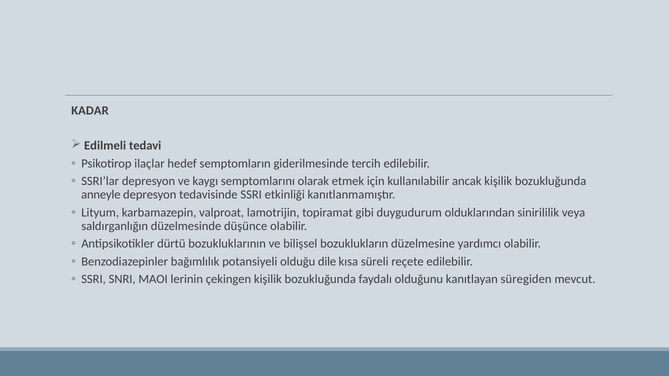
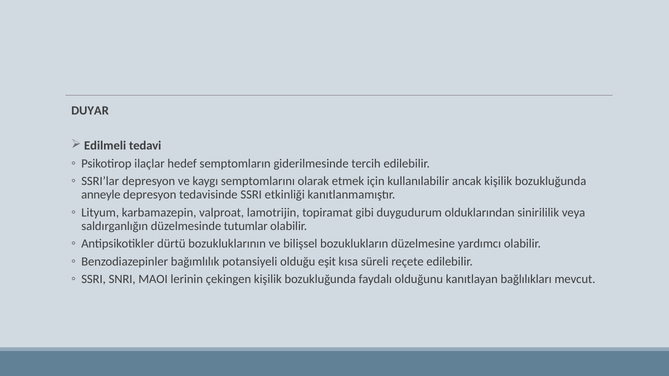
KADAR: KADAR -> DUYAR (90, 110)
düşünce: düşünce -> tutumlar (246, 226)
dile: dile -> eşit (327, 262)
süregiden: süregiden -> bağlılıkları (526, 279)
